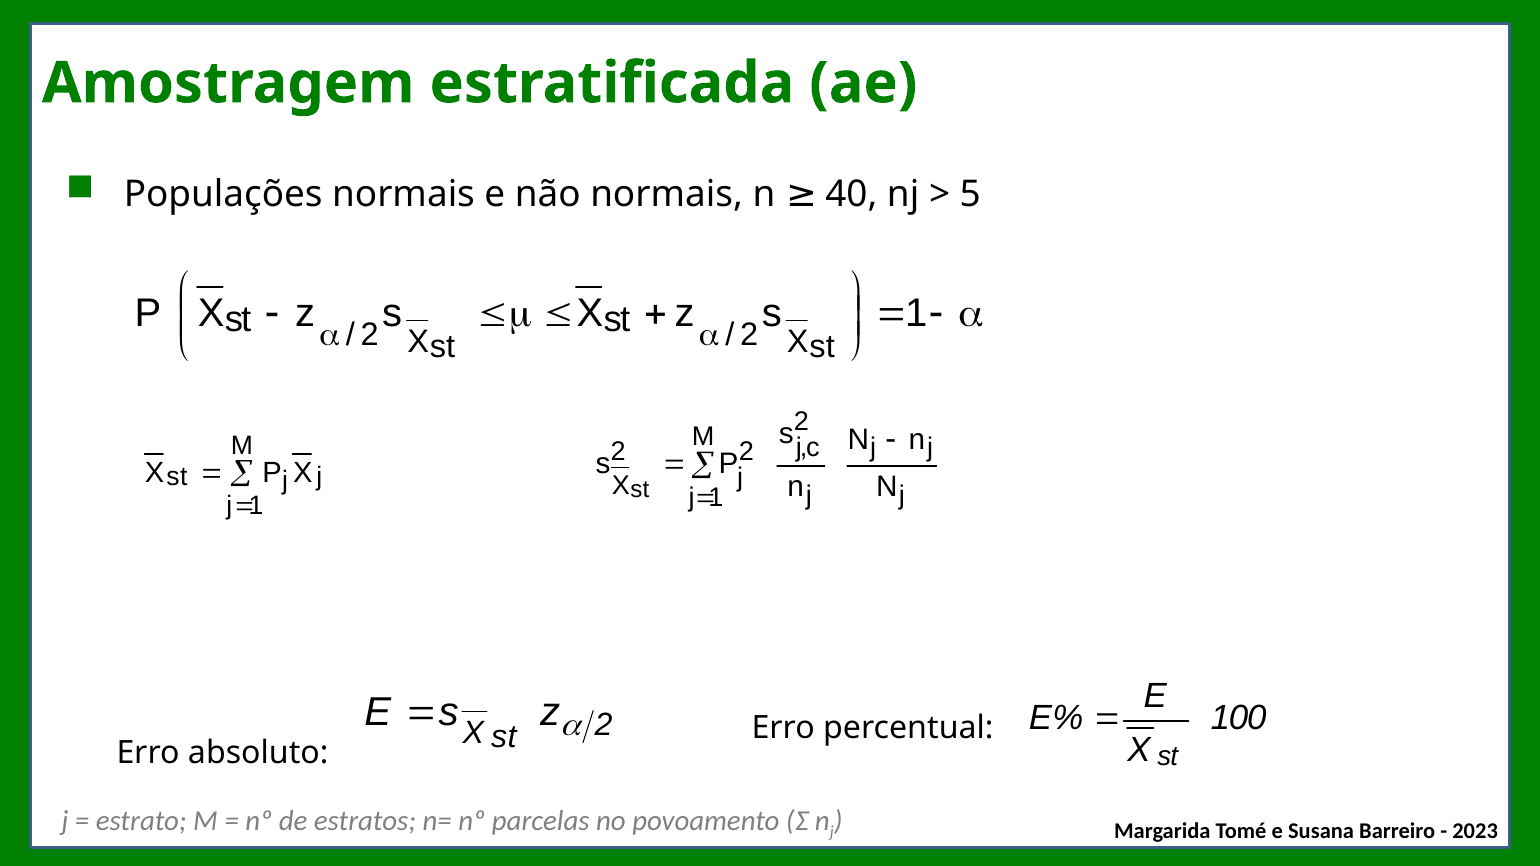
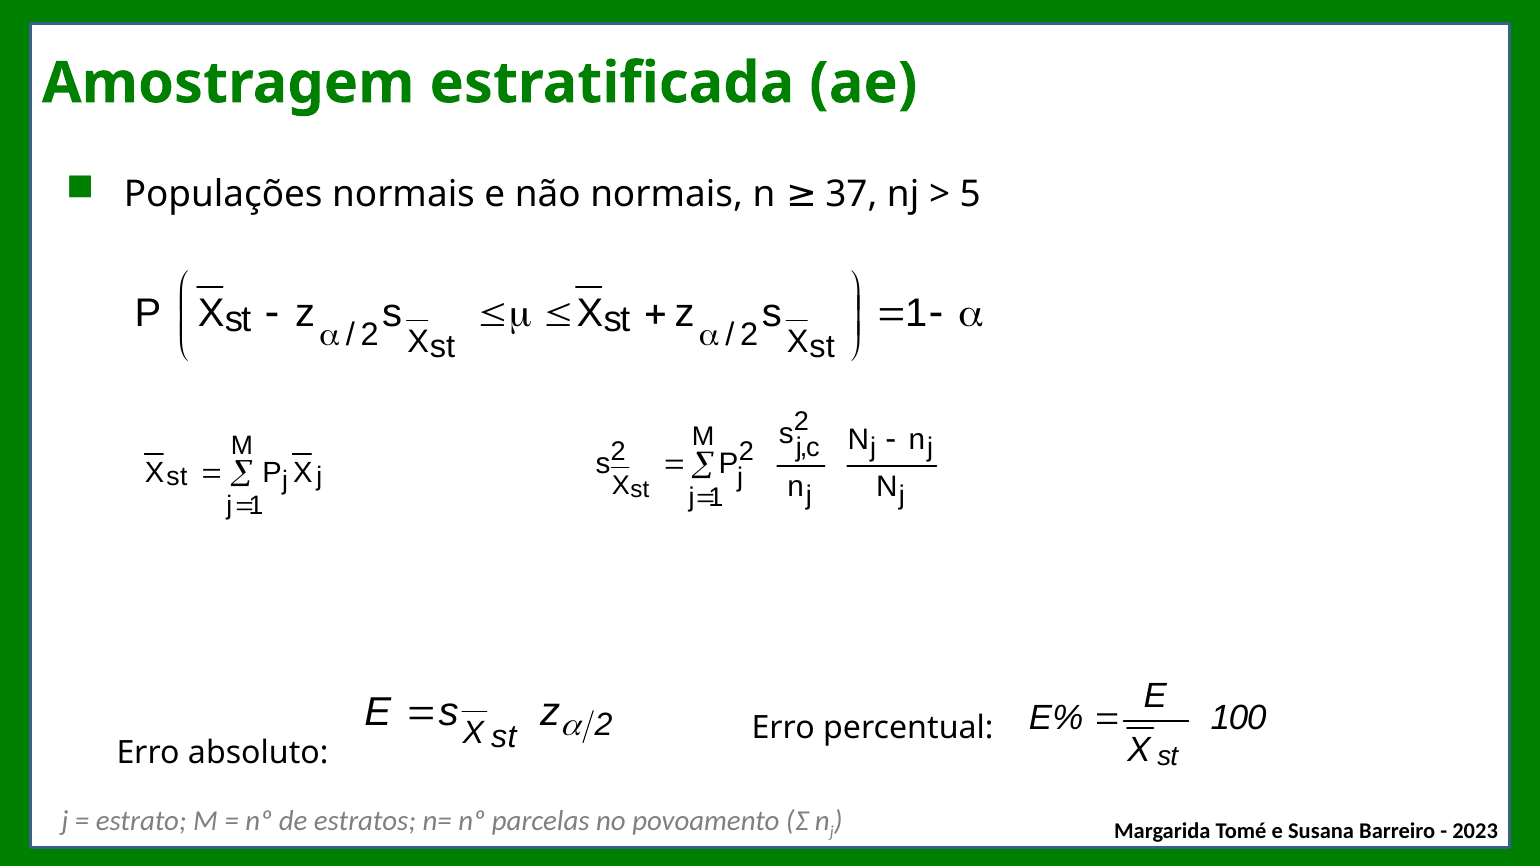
40: 40 -> 37 (851, 194)
